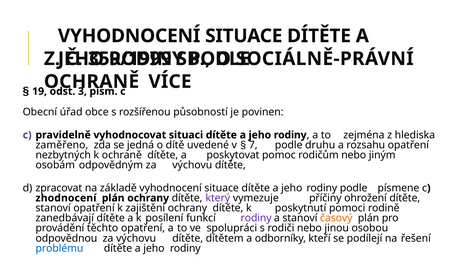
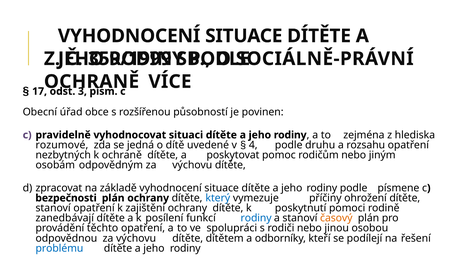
19: 19 -> 17 (40, 91)
zaměřeno: zaměřeno -> rozumové (62, 145)
7: 7 -> 4 (253, 145)
zhodnocení: zhodnocení -> bezpečnosti (66, 198)
který colour: purple -> blue (218, 198)
rodiny colour: purple -> blue (256, 218)
